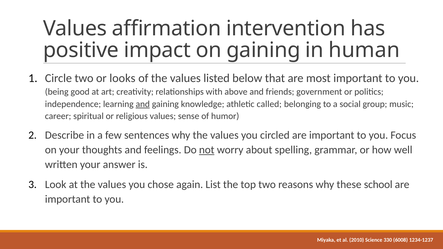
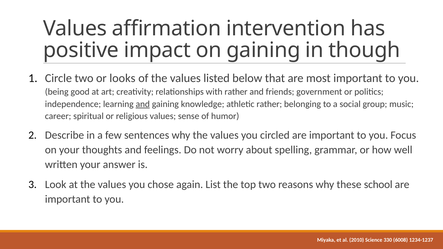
human: human -> though (364, 50)
with above: above -> rather (236, 92)
athletic called: called -> rather (269, 104)
not underline: present -> none (207, 150)
